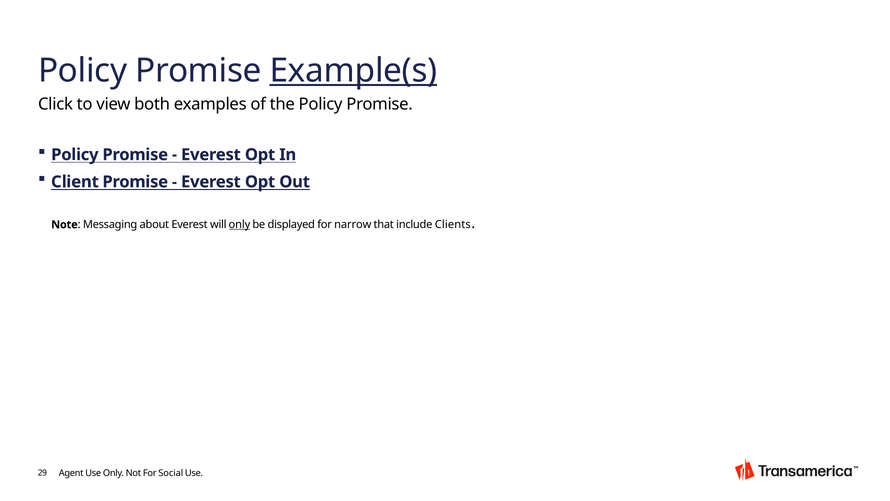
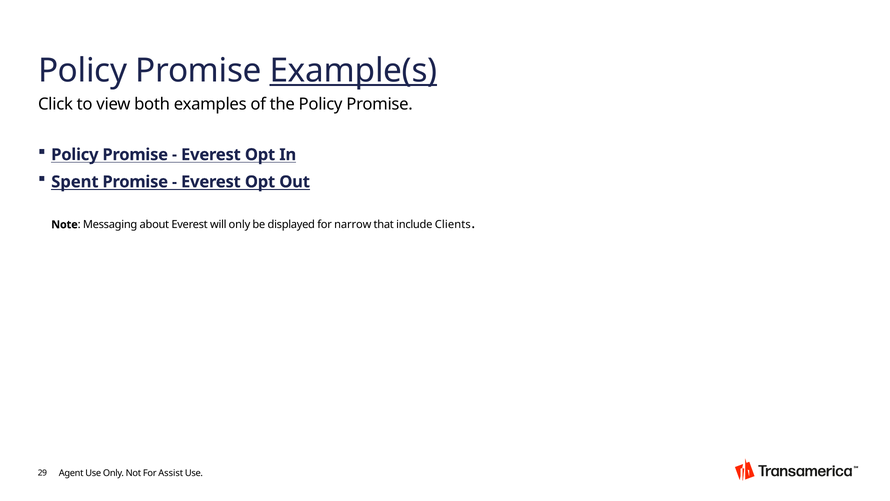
Client: Client -> Spent (75, 182)
only underline: present -> none (240, 224)
Social: Social -> Assist (171, 473)
